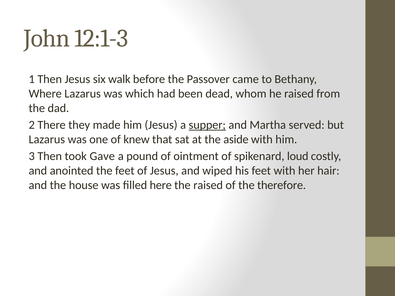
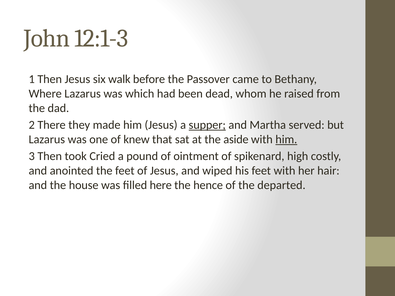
him underline: none -> present (286, 140)
Gave: Gave -> Cried (102, 156)
loud: loud -> high (298, 156)
the raised: raised -> hence (208, 185)
therefore: therefore -> departed (281, 185)
